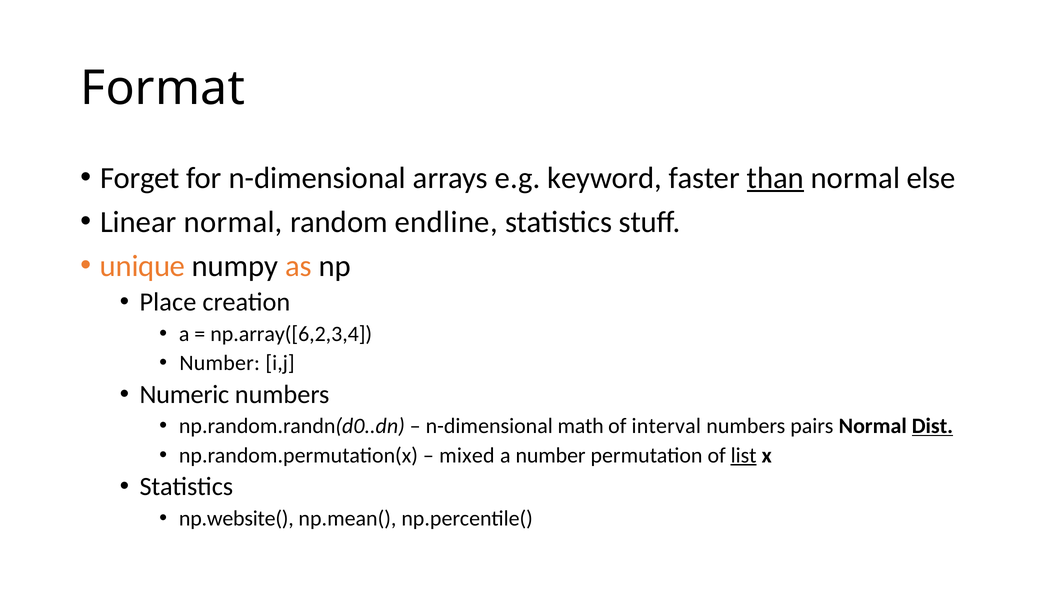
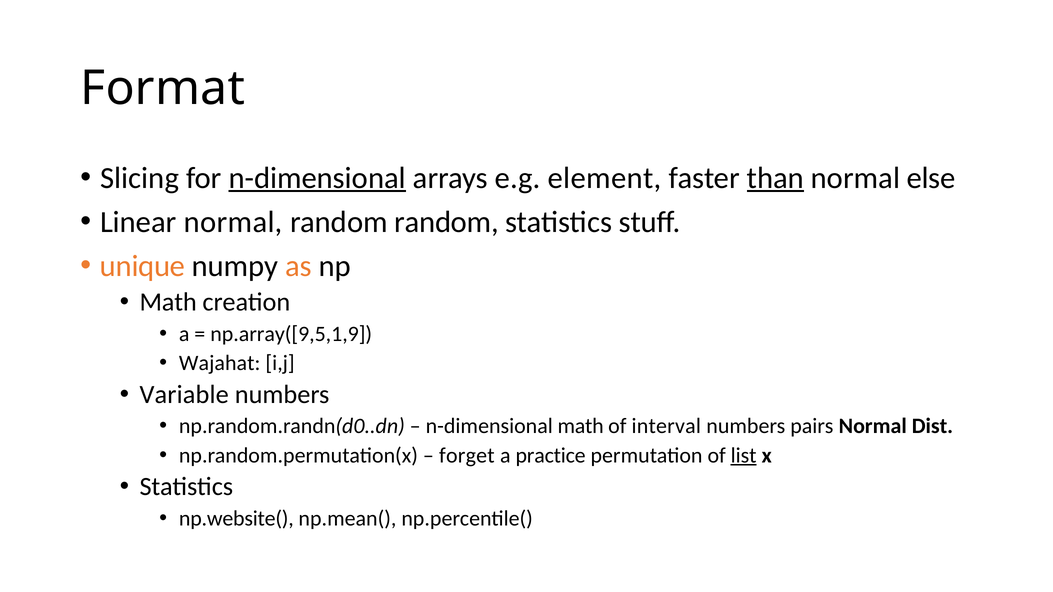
Forget: Forget -> Slicing (140, 178)
n-dimensional underline: none -> present (317, 178)
keyword: keyword -> element (604, 178)
random endline: endline -> random (447, 222)
Place: Place -> Math (168, 302)
np.array([6,2,3,4: np.array([6,2,3,4 -> np.array([9,5,1,9 (291, 334)
Number: Number -> Wajahat (220, 363)
Numeric: Numeric -> Variable (184, 395)
Dist underline: present -> none (932, 426)
mixed: mixed -> forget (467, 456)
a number: number -> practice (551, 456)
